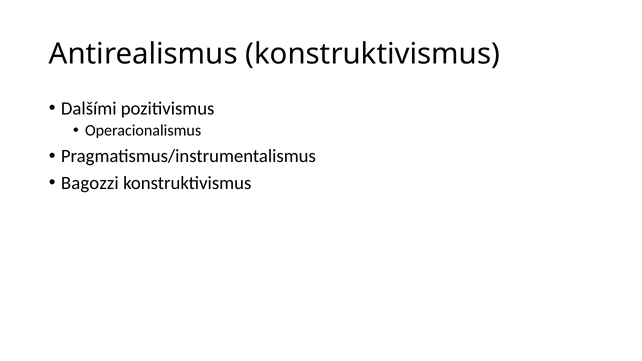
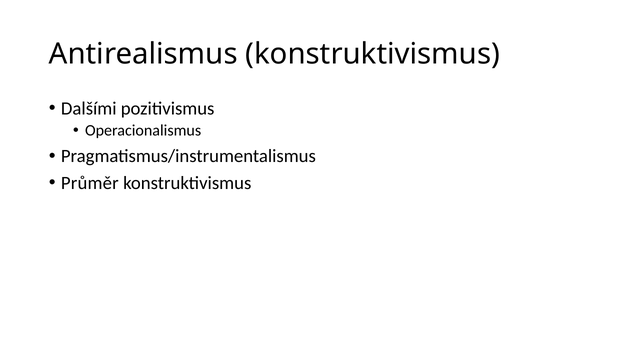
Bagozzi: Bagozzi -> Průměr (90, 183)
